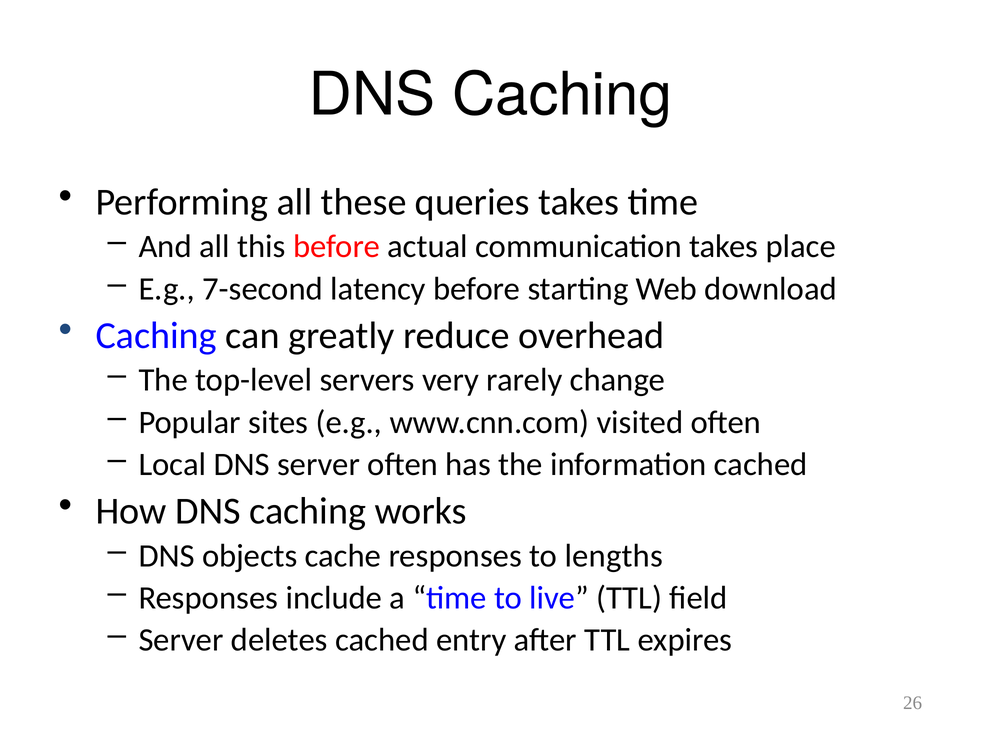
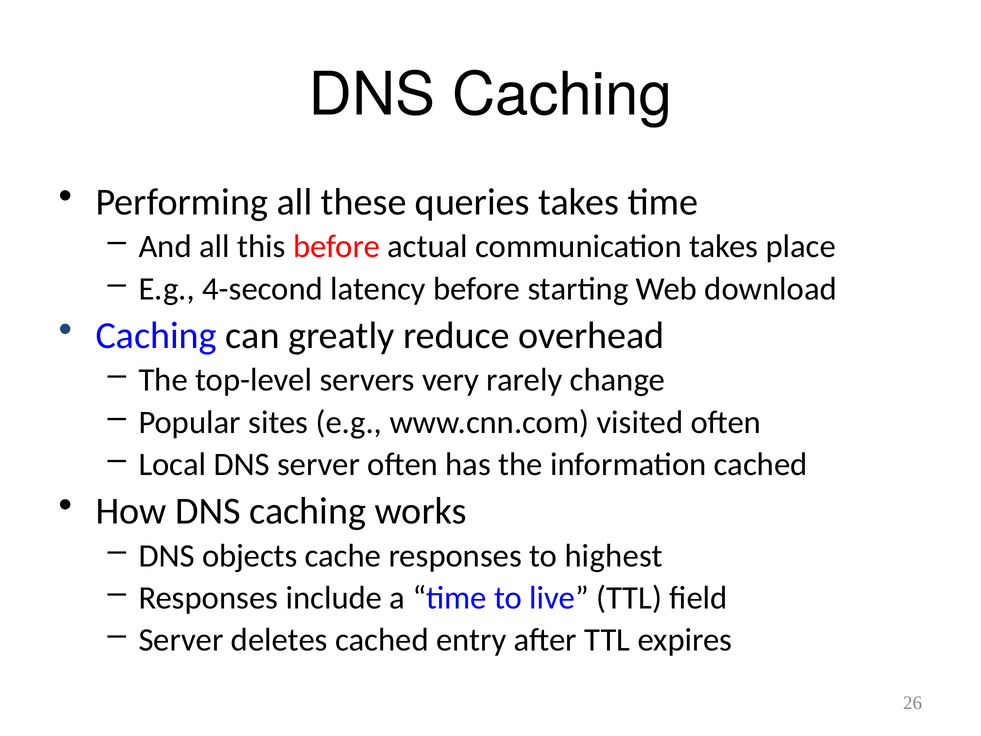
7-second: 7-second -> 4-second (263, 289)
lengths: lengths -> highest (614, 556)
